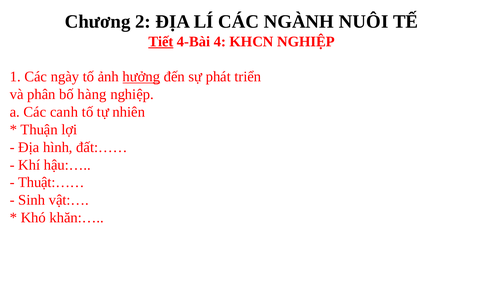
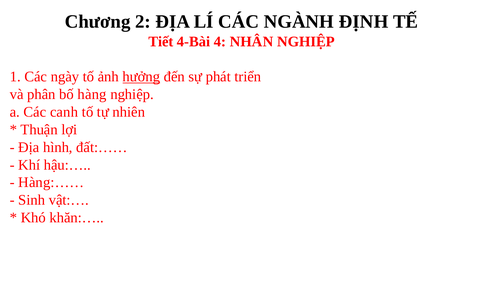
NUÔI: NUÔI -> ĐỊNH (364, 22)
Tiết underline: present -> none (161, 41)
KHCN: KHCN -> NHÂN (251, 41)
Thuật:……: Thuật:…… -> Hàng:…… (51, 182)
